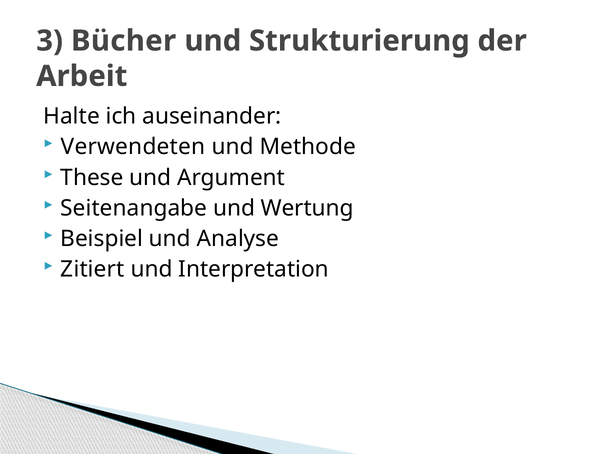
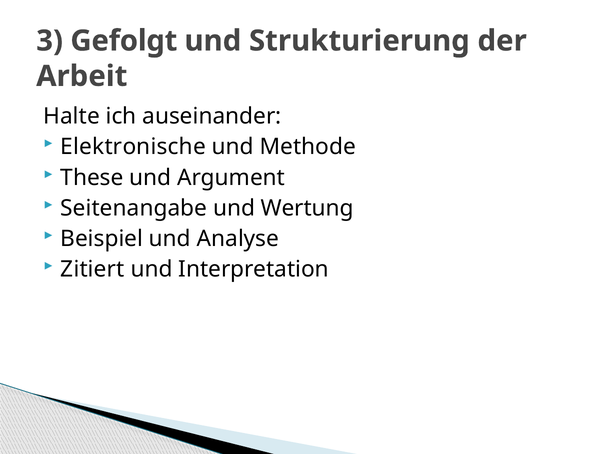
Bücher: Bücher -> Gefolgt (124, 41)
Verwendeten: Verwendeten -> Elektronische (133, 147)
